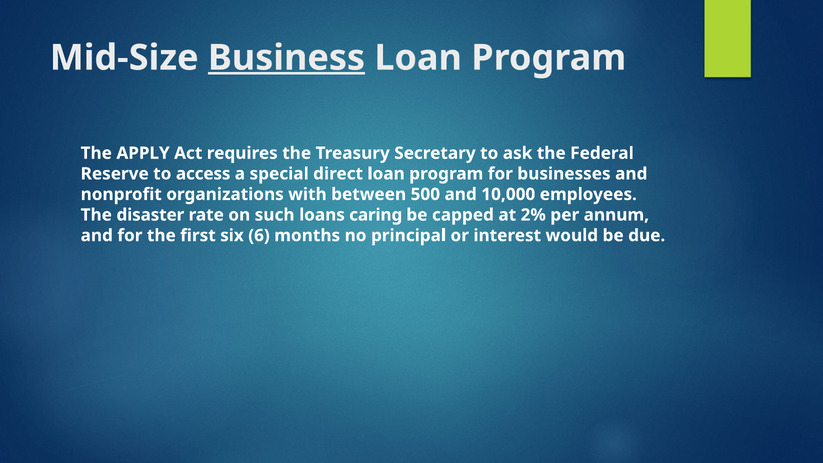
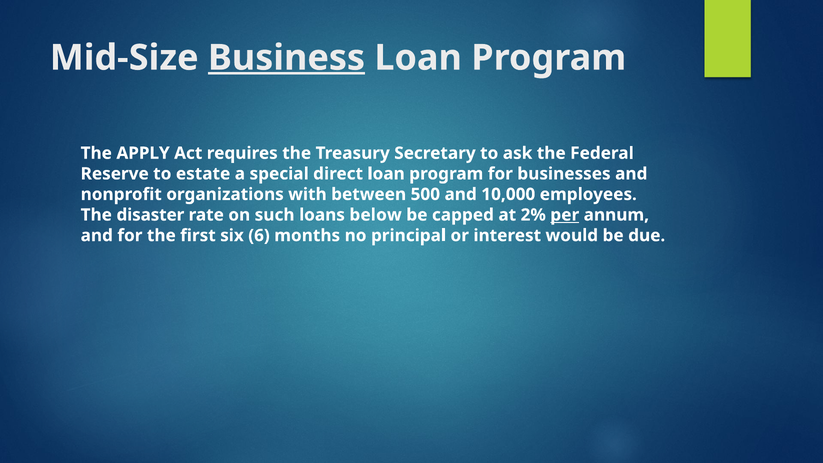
access: access -> estate (203, 174)
caring: caring -> below (376, 215)
per underline: none -> present (565, 215)
